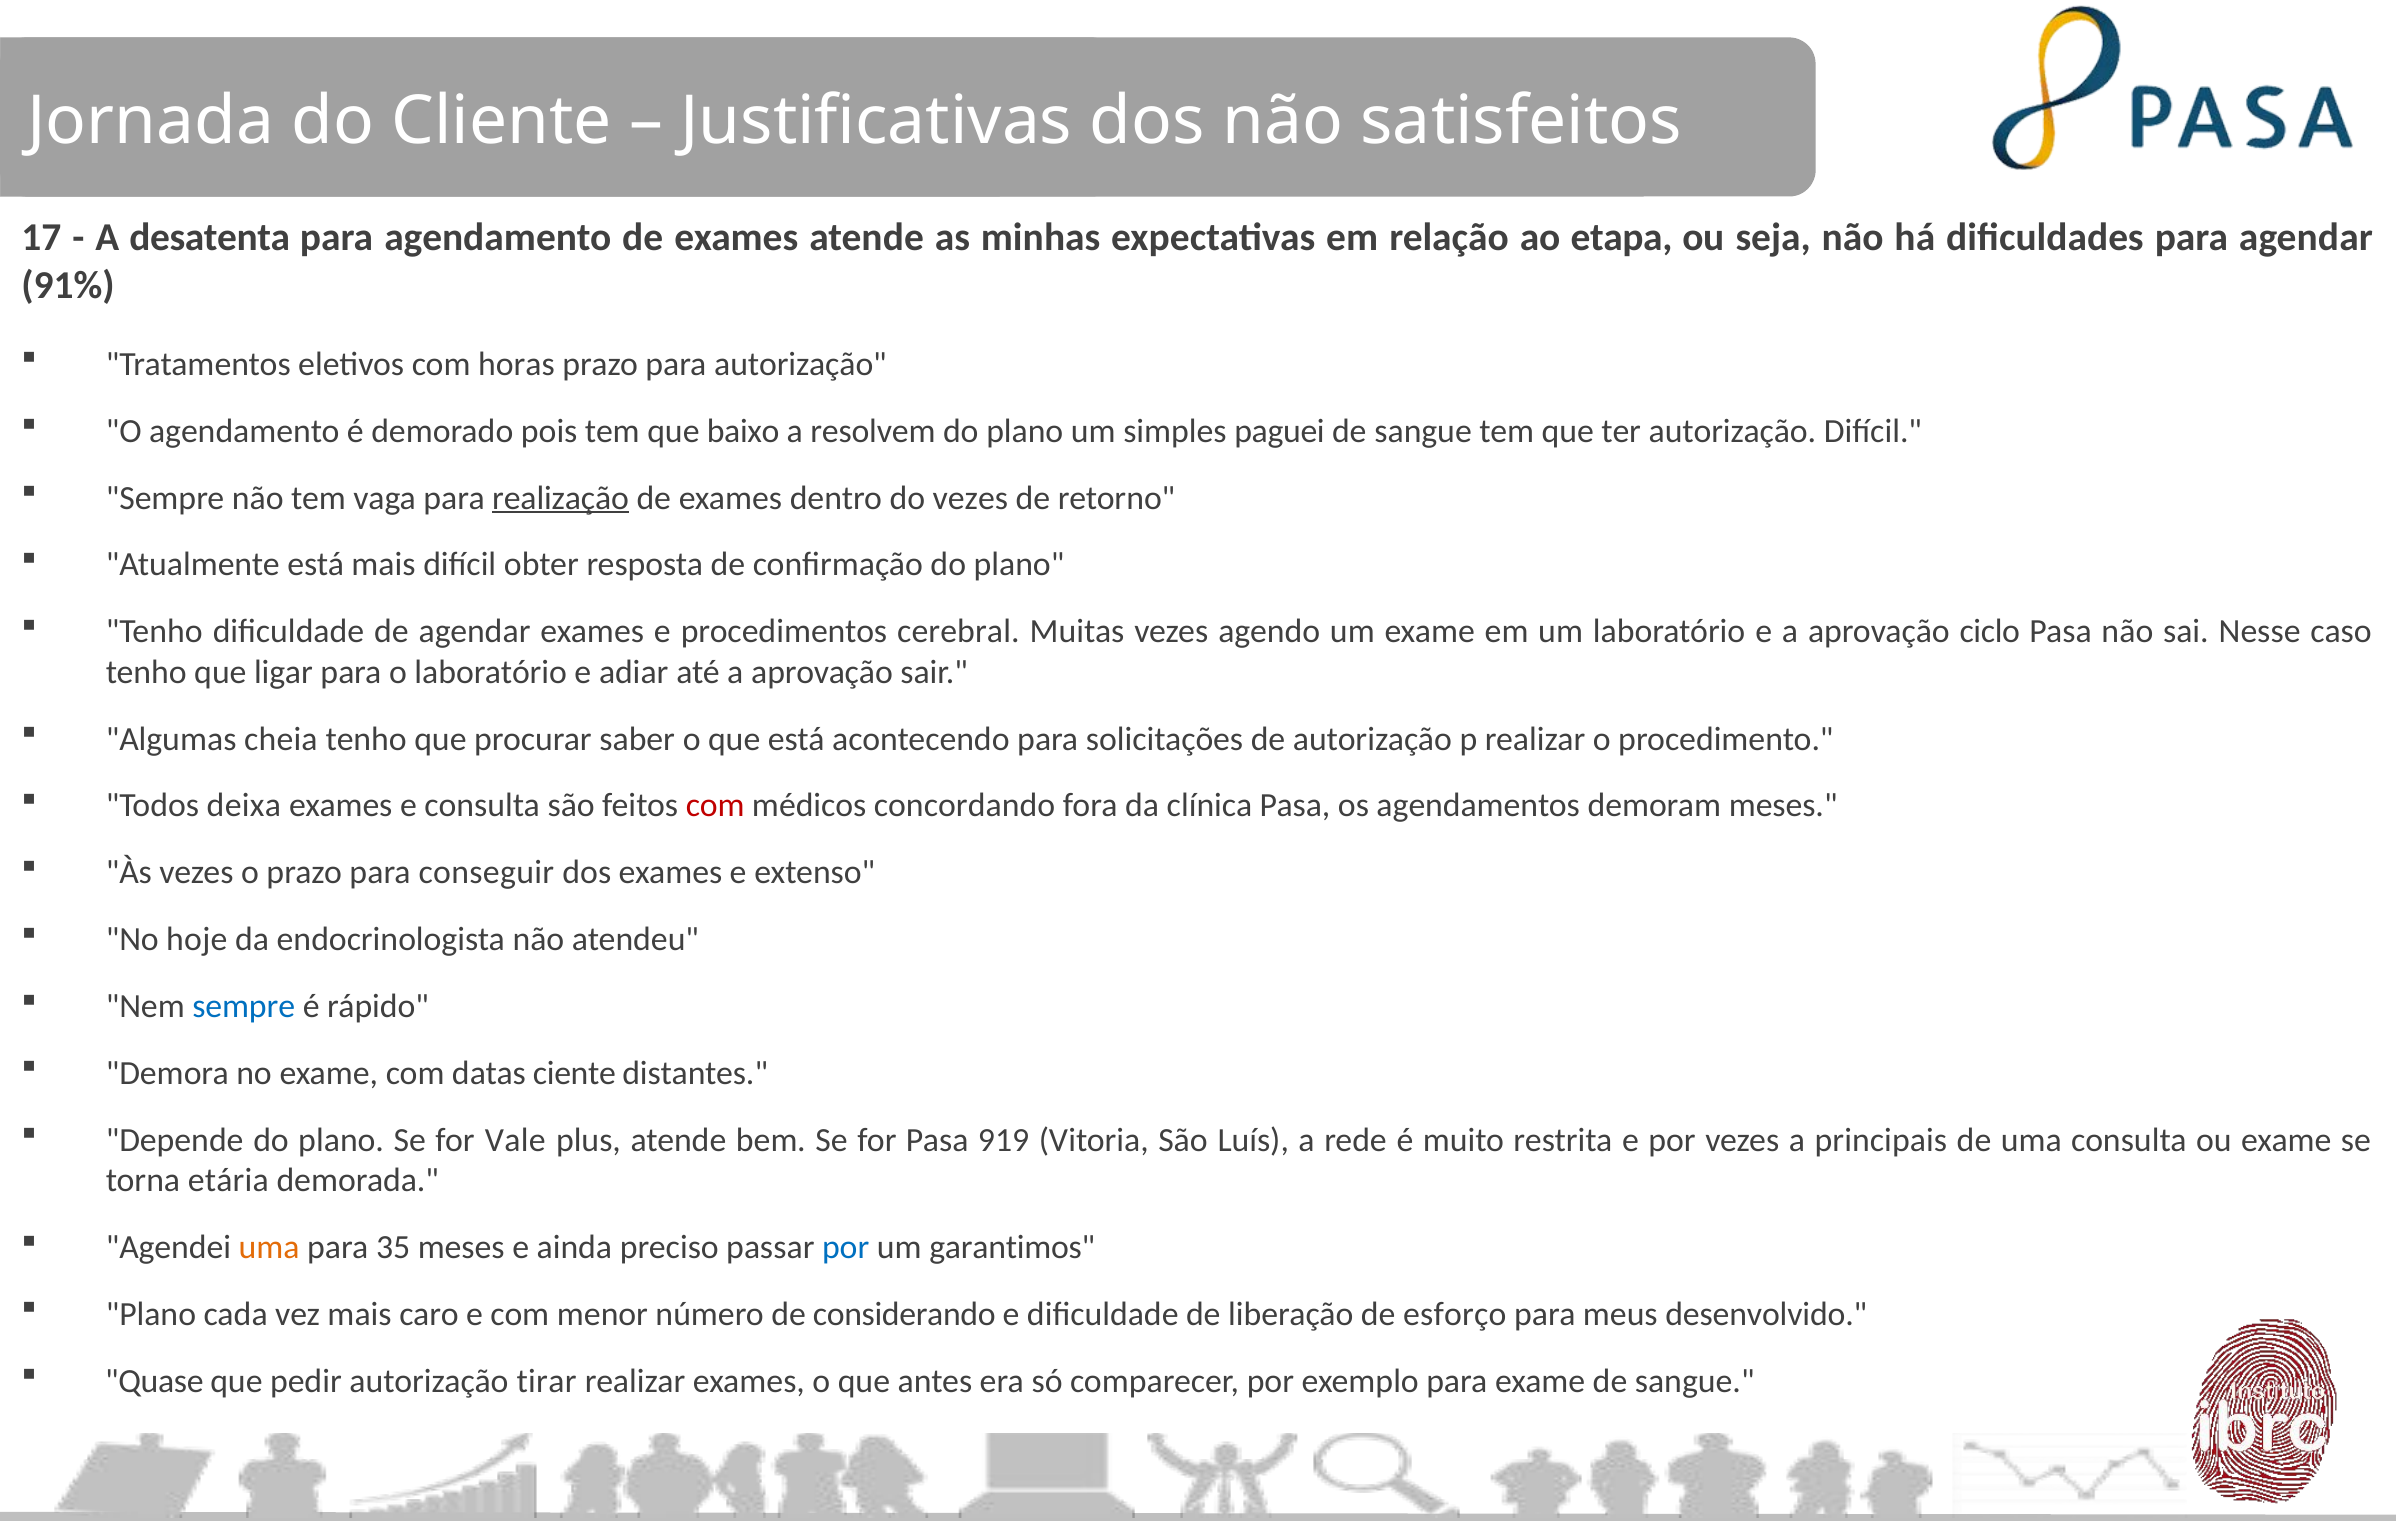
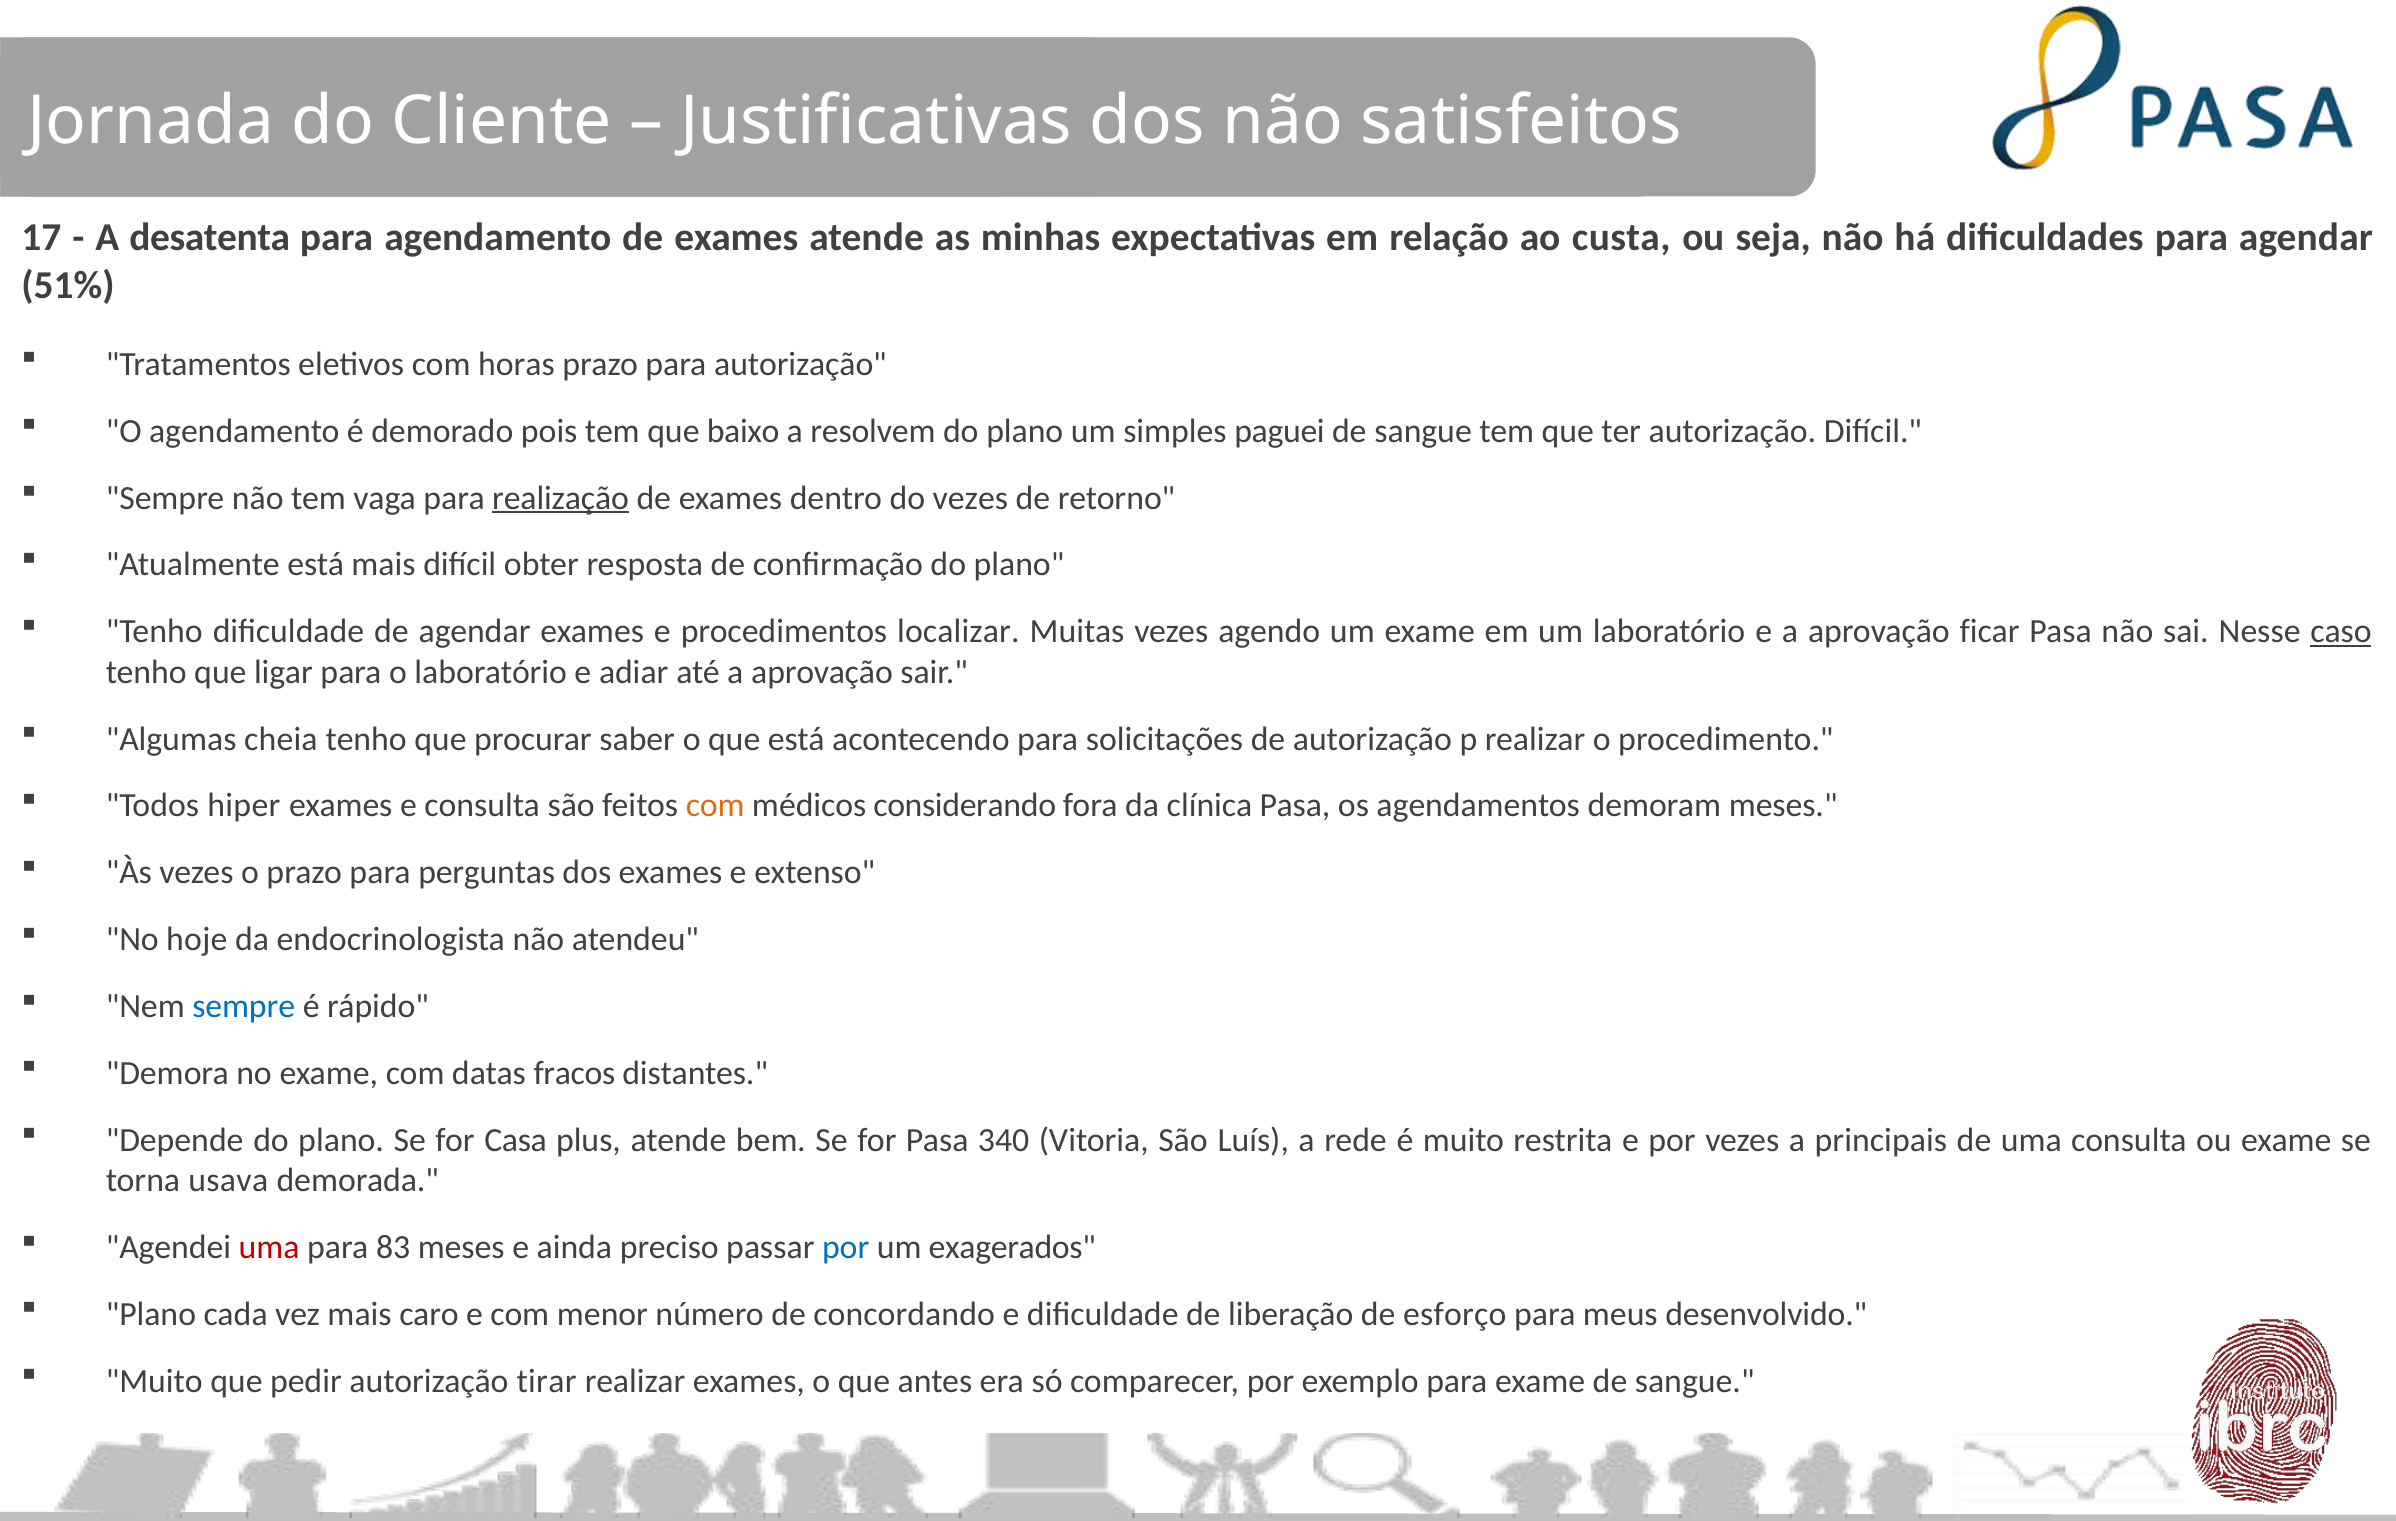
etapa: etapa -> custa (1621, 238)
91%: 91% -> 51% (68, 285)
cerebral: cerebral -> localizar (958, 632)
ciclo: ciclo -> ficar (1990, 632)
caso underline: none -> present (2341, 632)
deixa: deixa -> hiper (244, 806)
com colour: red -> orange (715, 806)
concordando: concordando -> considerando (965, 806)
conseguir: conseguir -> perguntas (487, 873)
ciente: ciente -> fracos (574, 1073)
Vale: Vale -> Casa (516, 1140)
919: 919 -> 340 (1004, 1140)
etária: etária -> usava (228, 1181)
uma colour: orange -> red (269, 1248)
35: 35 -> 83 (393, 1248)
garantimos: garantimos -> exagerados (1012, 1248)
considerando: considerando -> concordando (904, 1314)
Quase: Quase -> Muito (154, 1381)
